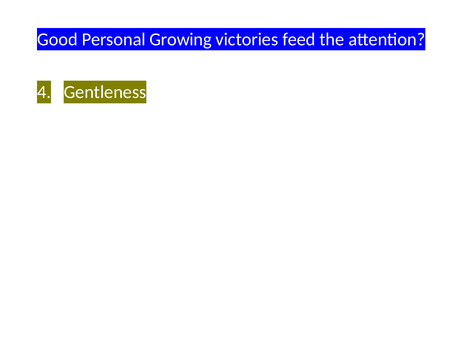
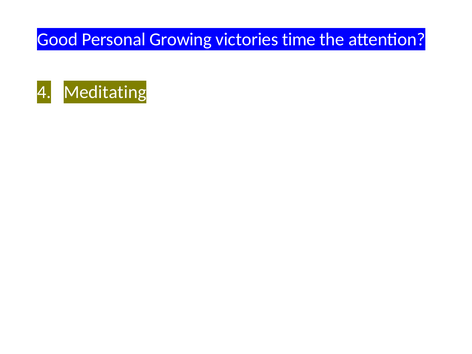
feed: feed -> time (299, 39)
Gentleness: Gentleness -> Meditating (105, 92)
